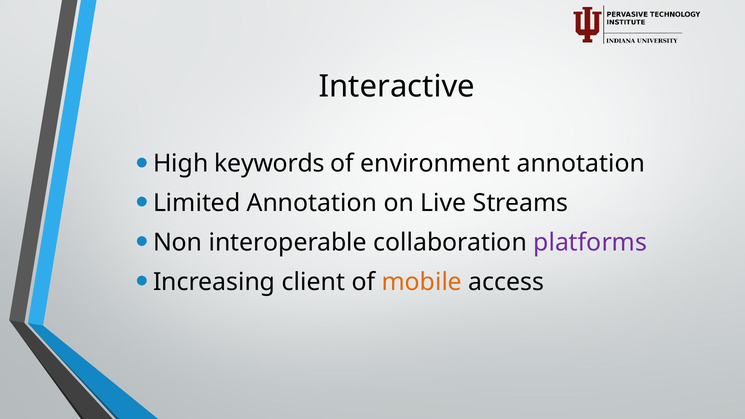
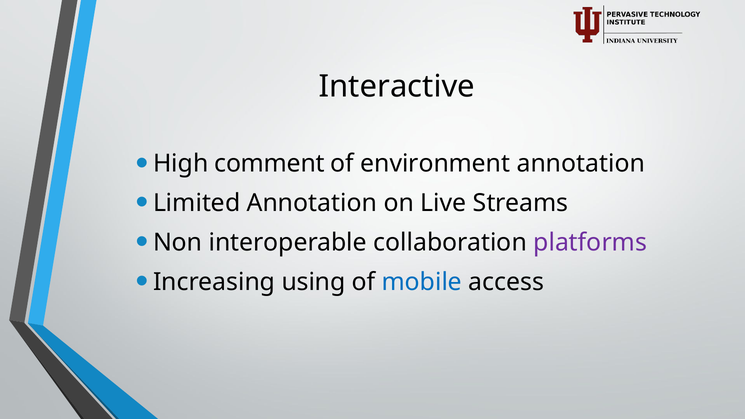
keywords: keywords -> comment (270, 164)
client: client -> using (314, 282)
mobile colour: orange -> blue (422, 282)
